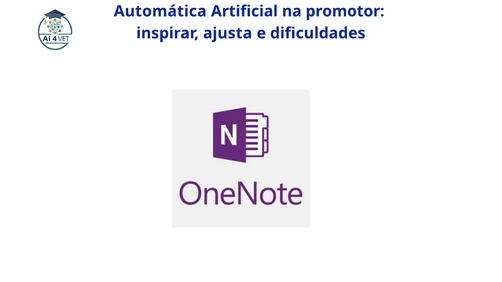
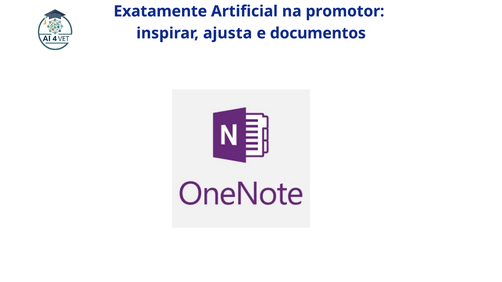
Automática: Automática -> Exatamente (160, 11)
dificuldades: dificuldades -> documentos (318, 33)
